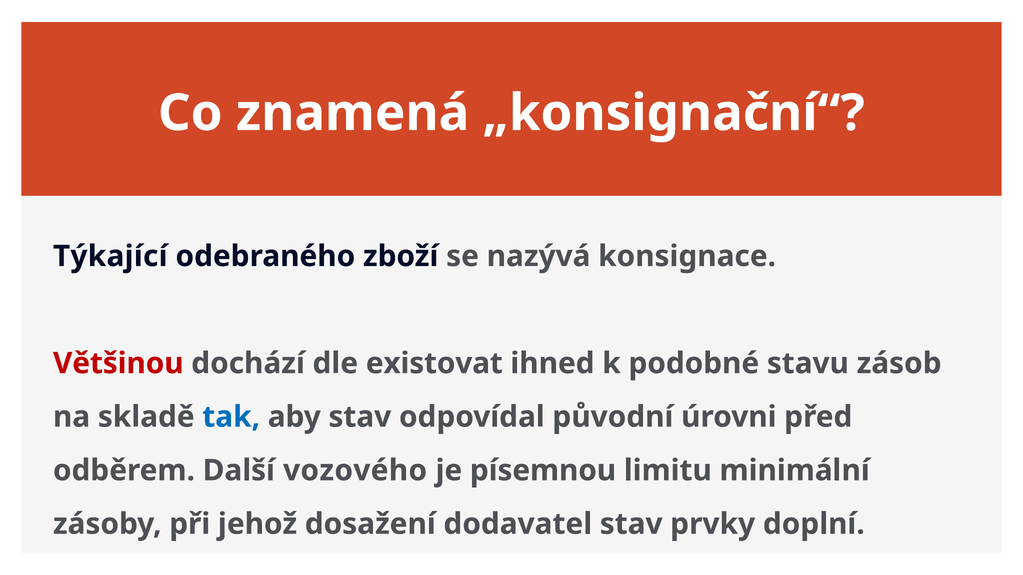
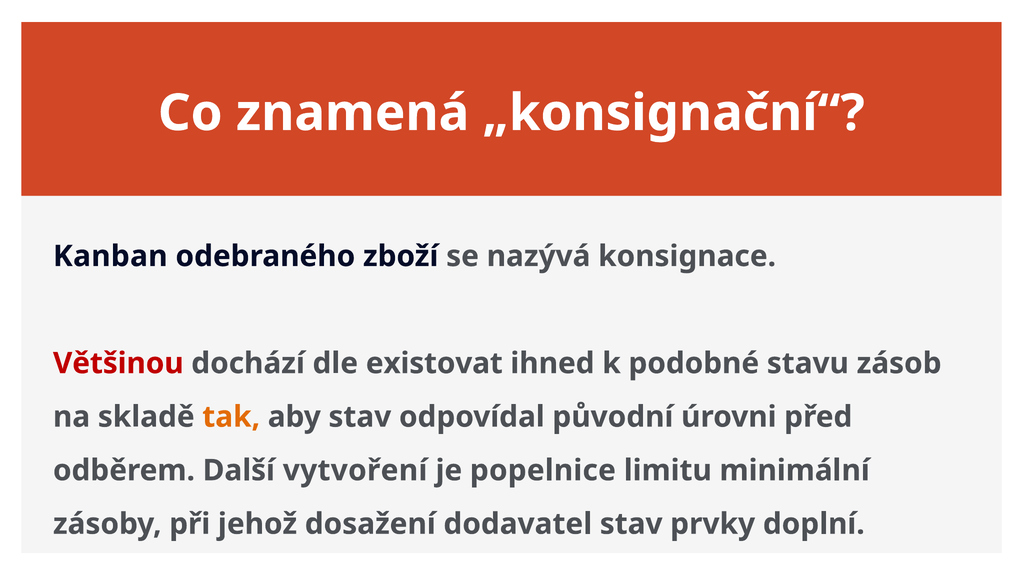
Týkající: Týkající -> Kanban (110, 256)
tak colour: blue -> orange (231, 417)
vozového: vozového -> vytvoření (355, 471)
písemnou: písemnou -> popelnice (543, 471)
